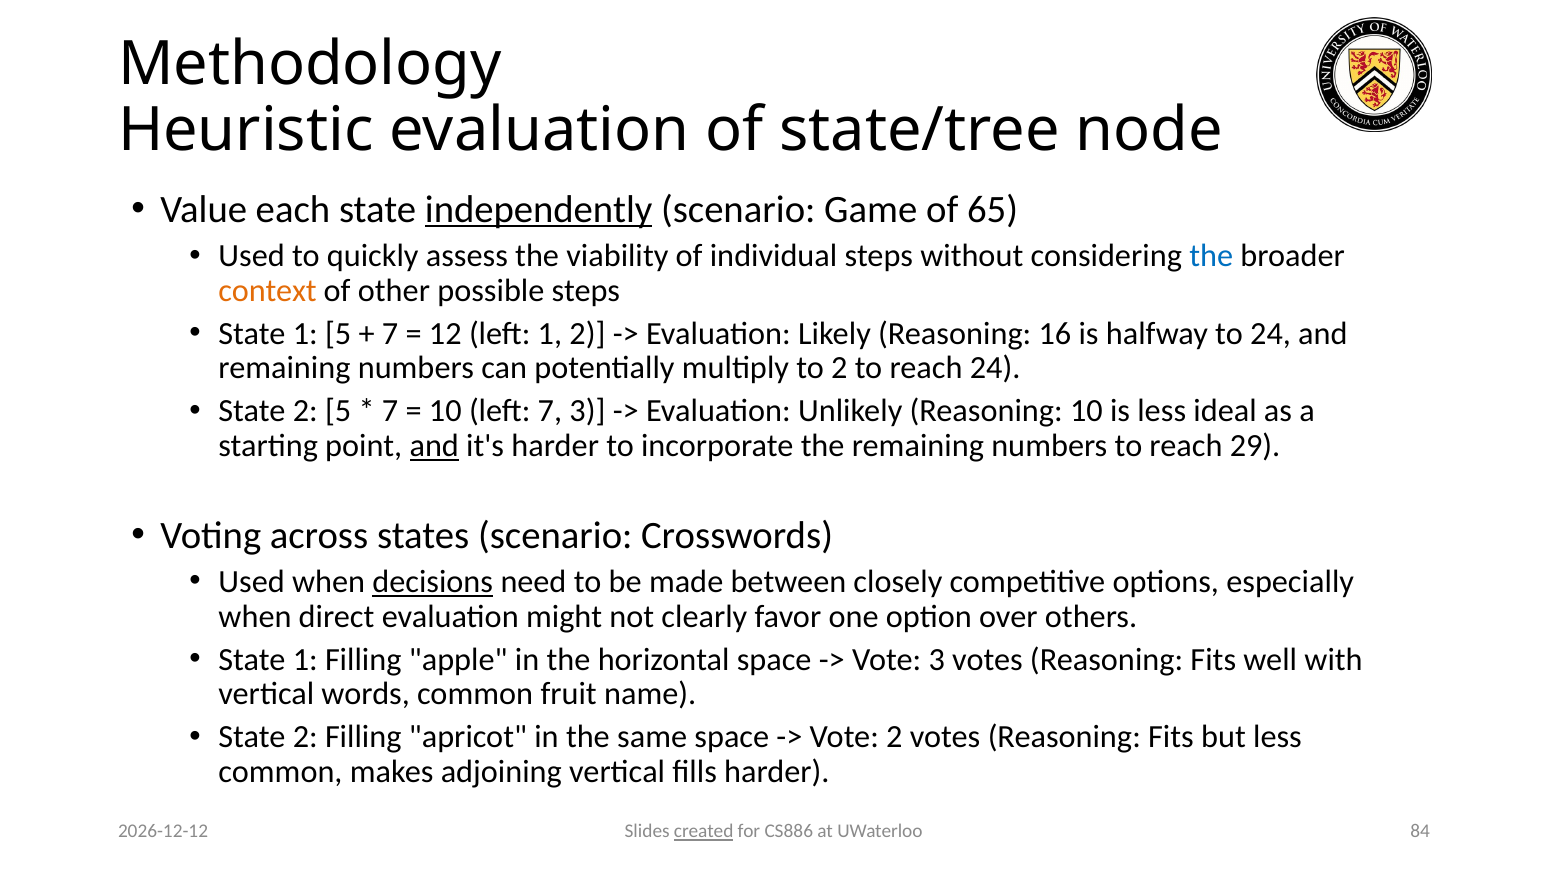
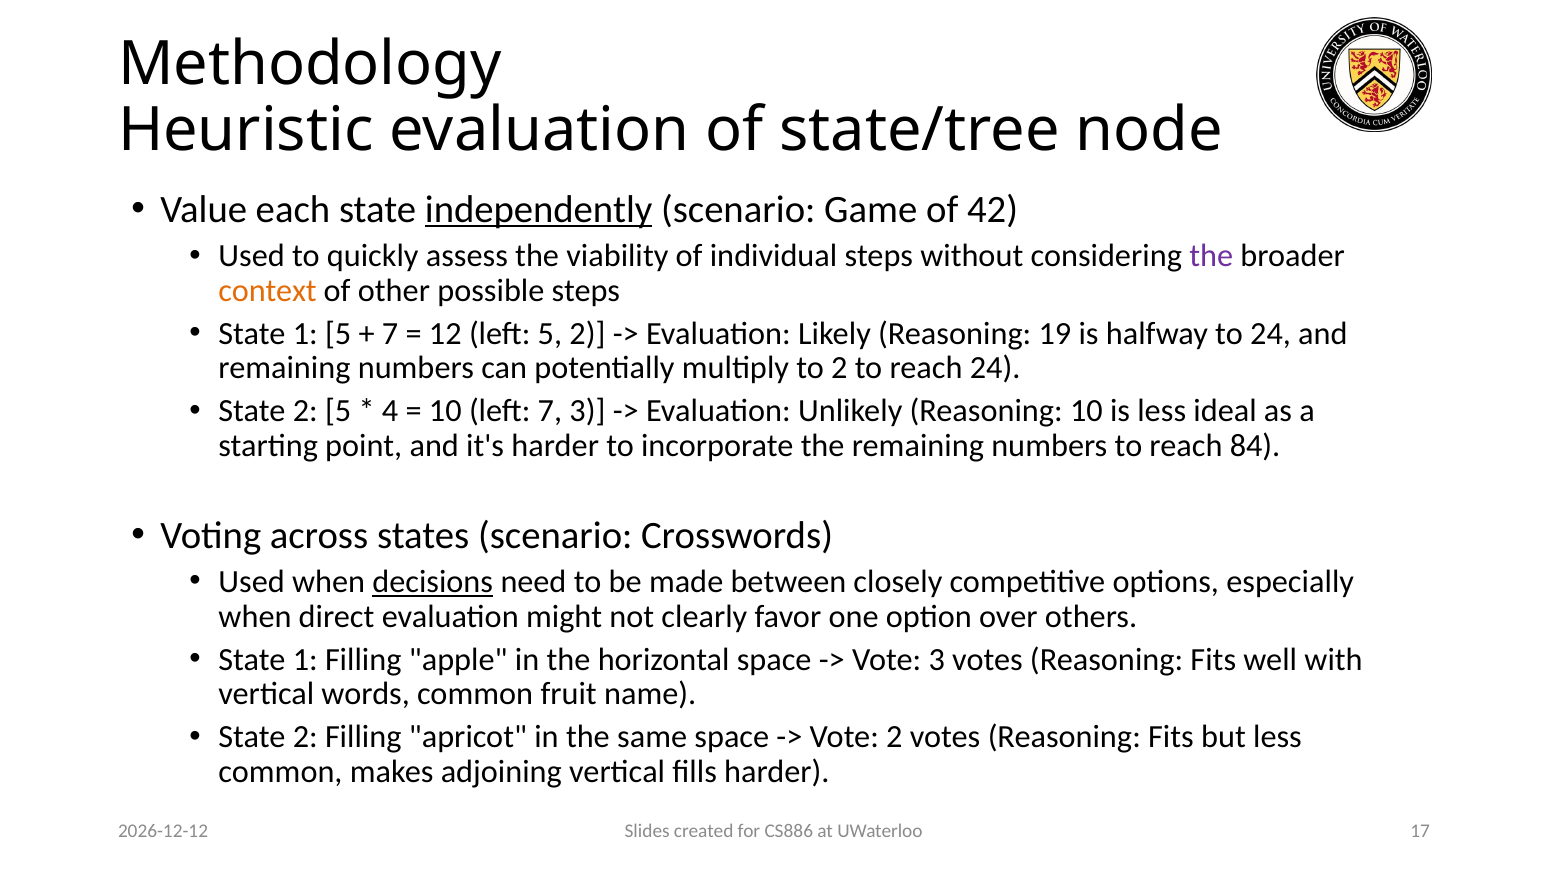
65: 65 -> 42 (992, 209)
the colour: blue -> purple (1211, 256)
left 1: 1 -> 5 (550, 333)
16: 16 -> 19 (1055, 333)
7: 7 -> 4 (390, 411)
and underline: present -> none (434, 446)
29: 29 -> 84 (1255, 446)
created underline: present -> none (704, 831)
84: 84 -> 17 (1420, 831)
